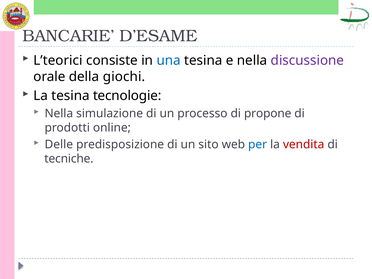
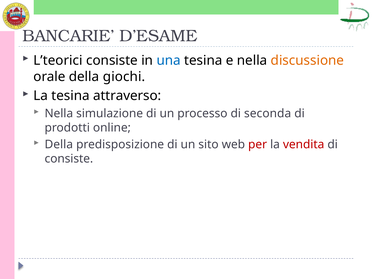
discussione colour: purple -> orange (307, 60)
tecnologie: tecnologie -> attraverso (127, 96)
propone: propone -> seconda (268, 113)
Delle: Delle -> Della (59, 145)
per colour: blue -> red (258, 145)
tecniche: tecniche -> consiste (69, 159)
